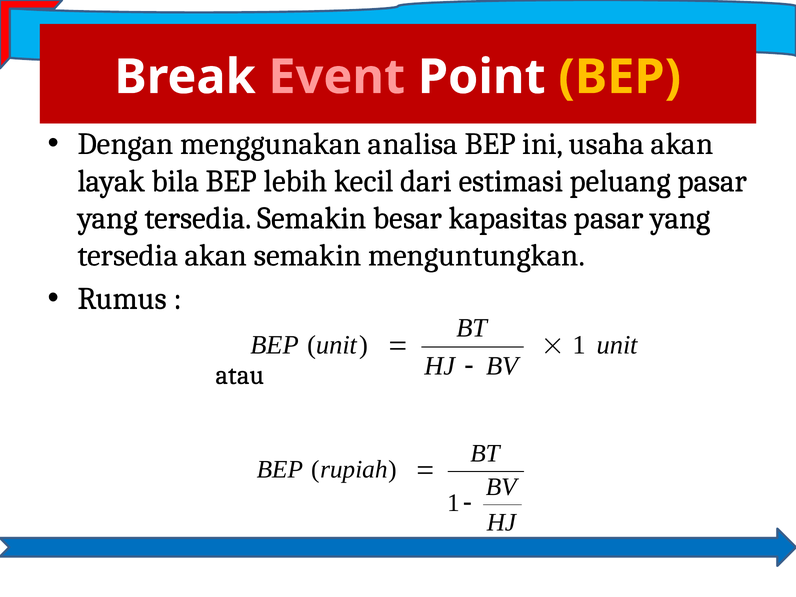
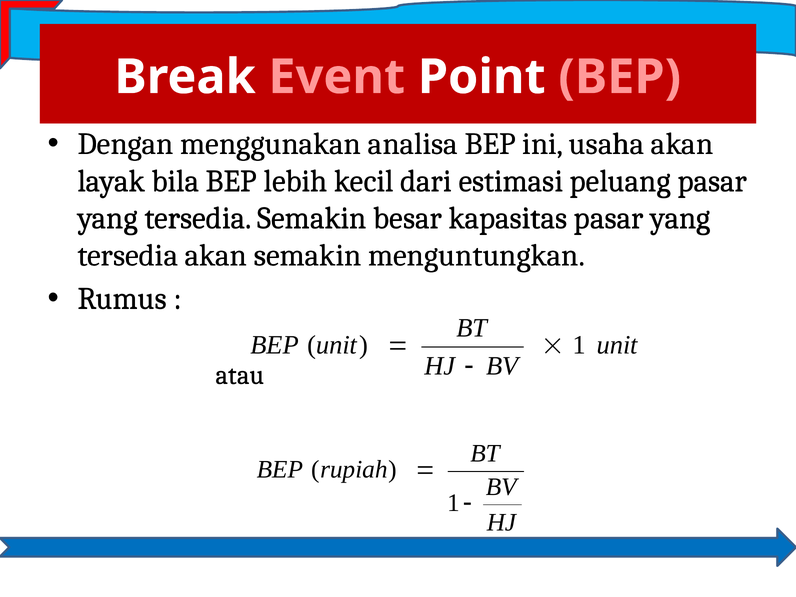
BEP colour: yellow -> pink (620, 77)
